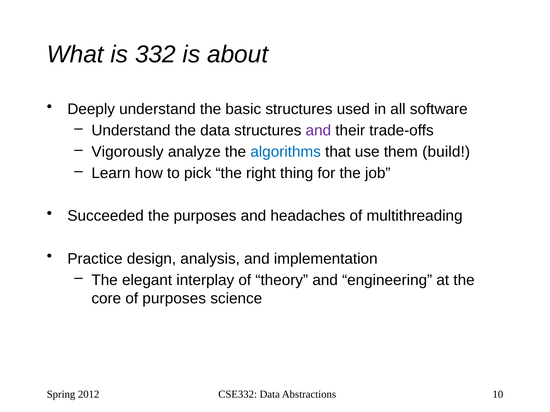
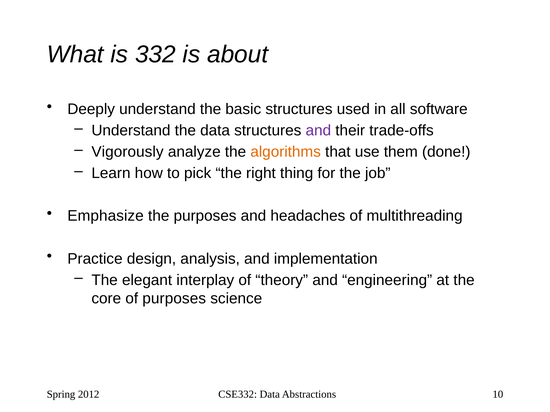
algorithms colour: blue -> orange (286, 152)
build: build -> done (446, 152)
Succeeded: Succeeded -> Emphasize (106, 216)
